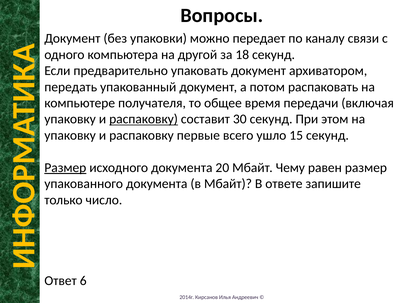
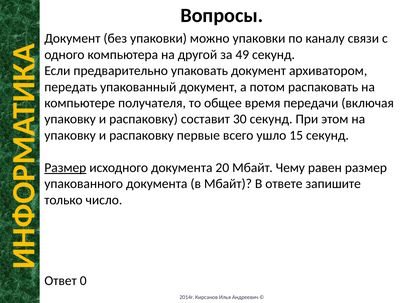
можно передает: передает -> упаковки (259, 38)
18: 18 -> 49 (242, 55)
распаковку underline: present -> none (144, 119)
6: 6 -> 0 (83, 281)
